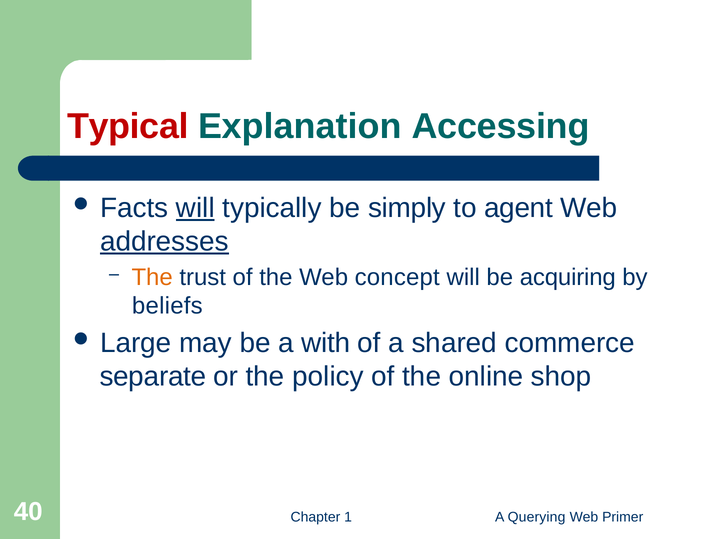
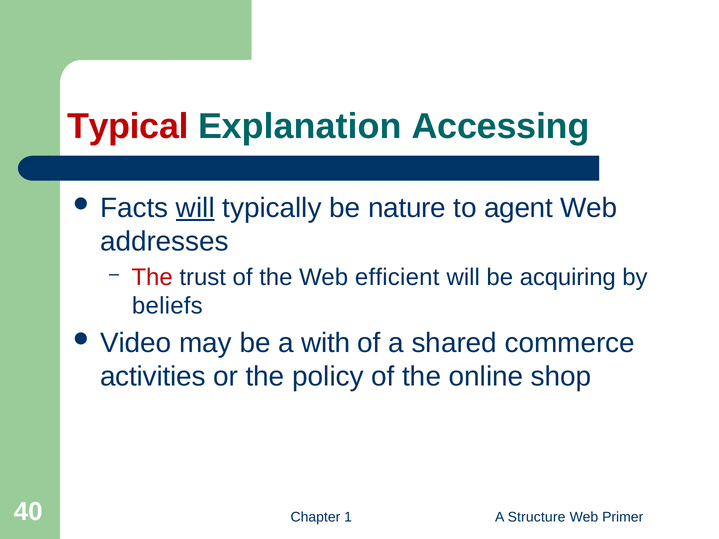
simply: simply -> nature (407, 208)
addresses underline: present -> none (164, 242)
The colour: orange -> red (152, 277)
concept: concept -> efficient (397, 277)
Large: Large -> Video (136, 343)
separate: separate -> activities (153, 377)
Querying: Querying -> Structure (537, 518)
